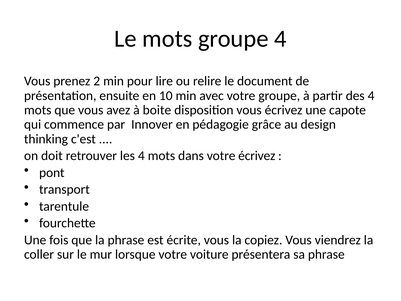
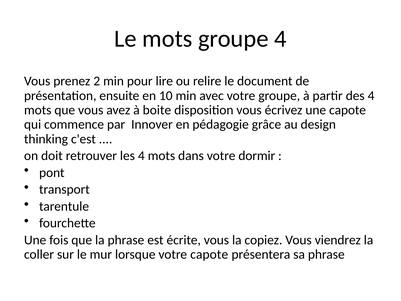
votre écrivez: écrivez -> dormir (257, 156)
votre voiture: voiture -> capote (209, 254)
